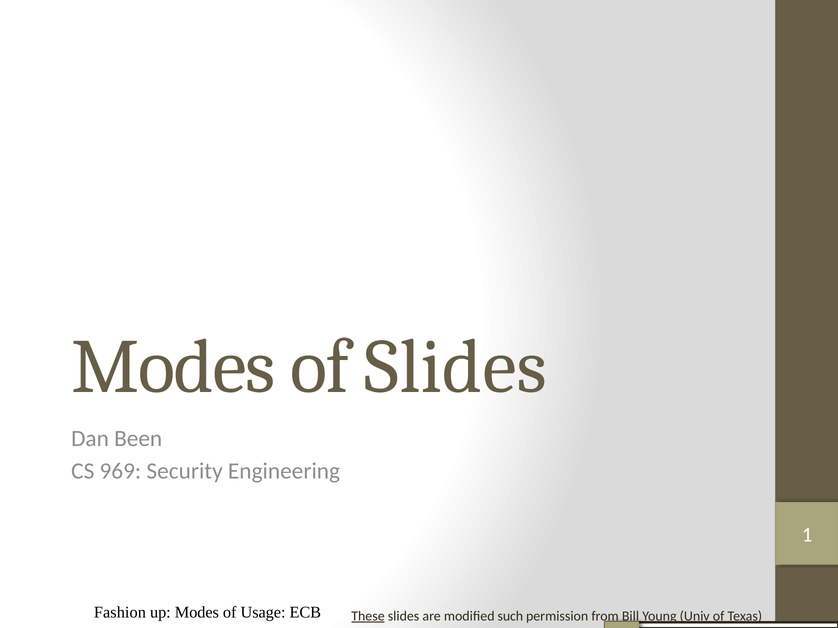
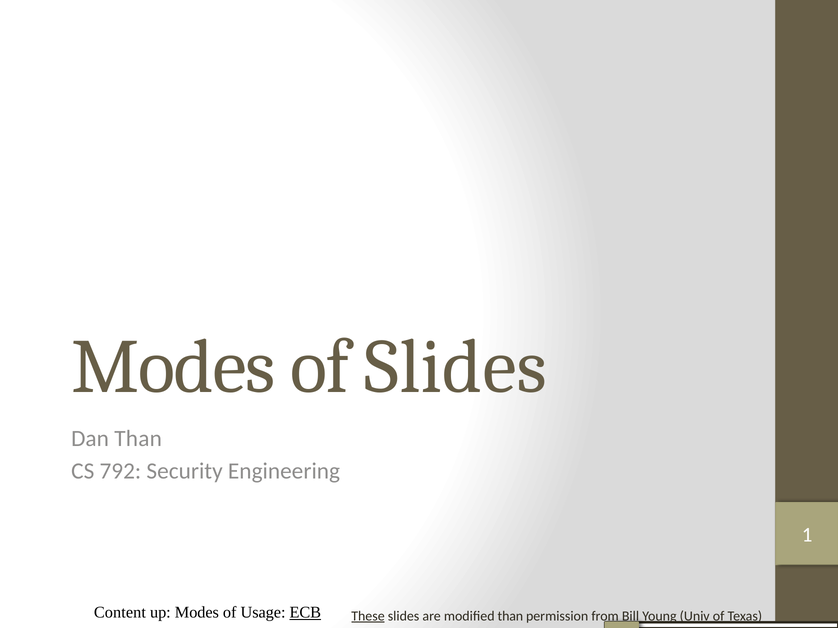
Dan Been: Been -> Than (138, 439)
969: 969 -> 792 (120, 471)
Fashion: Fashion -> Content (120, 613)
ECB underline: none -> present (305, 613)
modified such: such -> than (510, 617)
